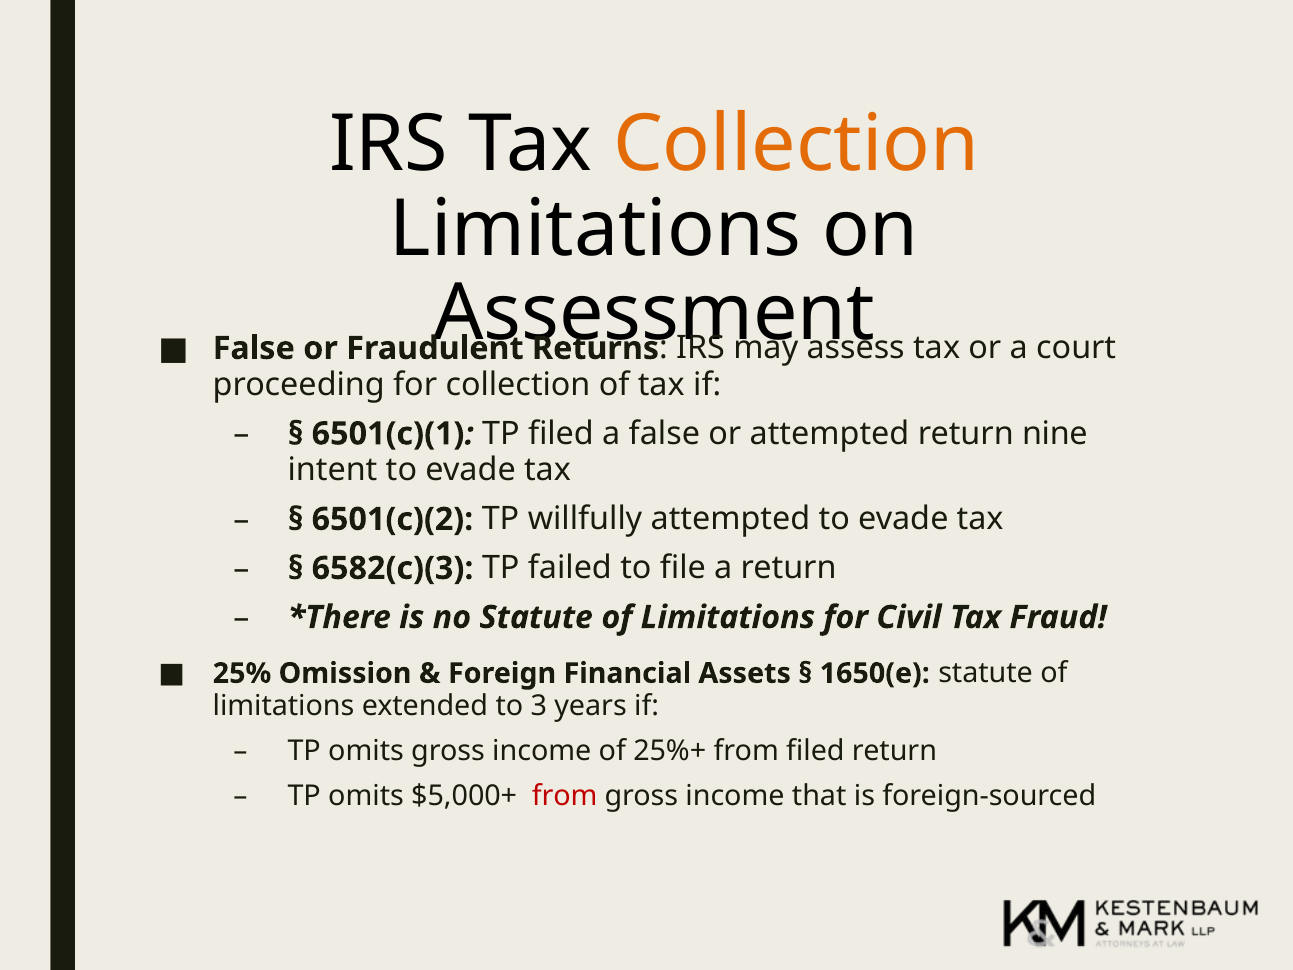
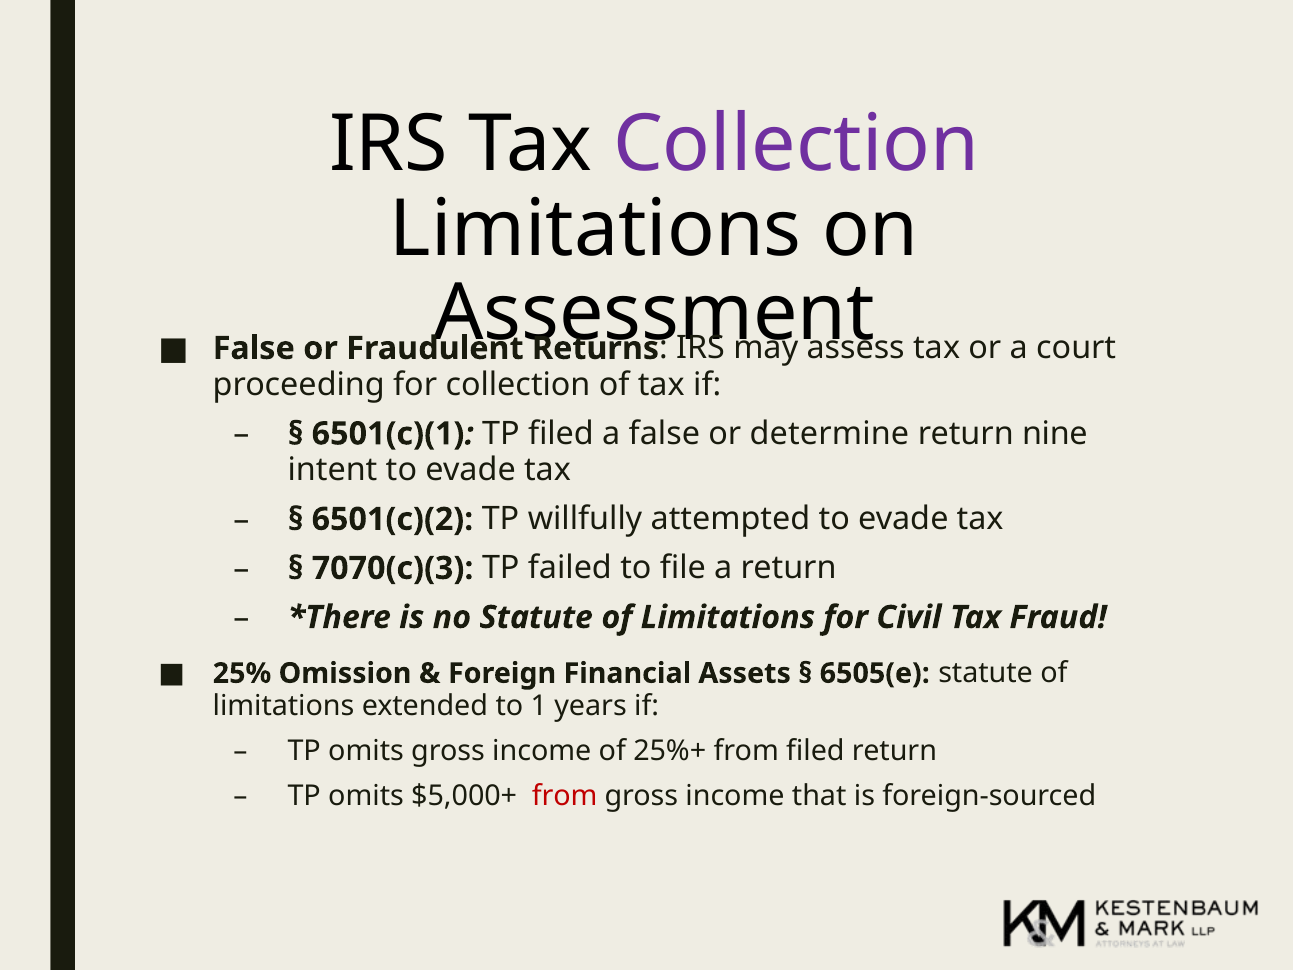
Collection colour: orange -> purple (796, 145)
or attempted: attempted -> determine (829, 434)
6582(c)(3: 6582(c)(3 -> 7070(c)(3 (393, 568)
1650(e: 1650(e -> 6505(e (875, 673)
3: 3 -> 1 (539, 706)
